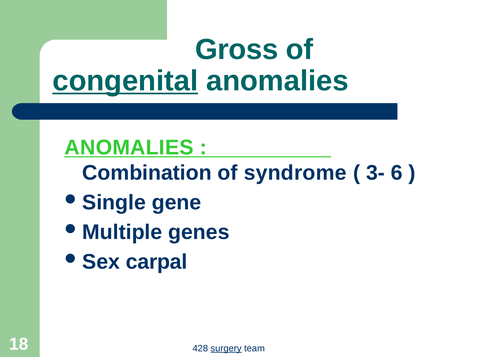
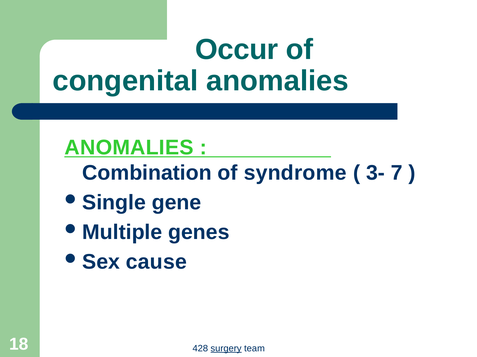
Gross: Gross -> Occur (237, 50)
congenital underline: present -> none (125, 81)
6: 6 -> 7 (397, 173)
carpal: carpal -> cause (156, 262)
